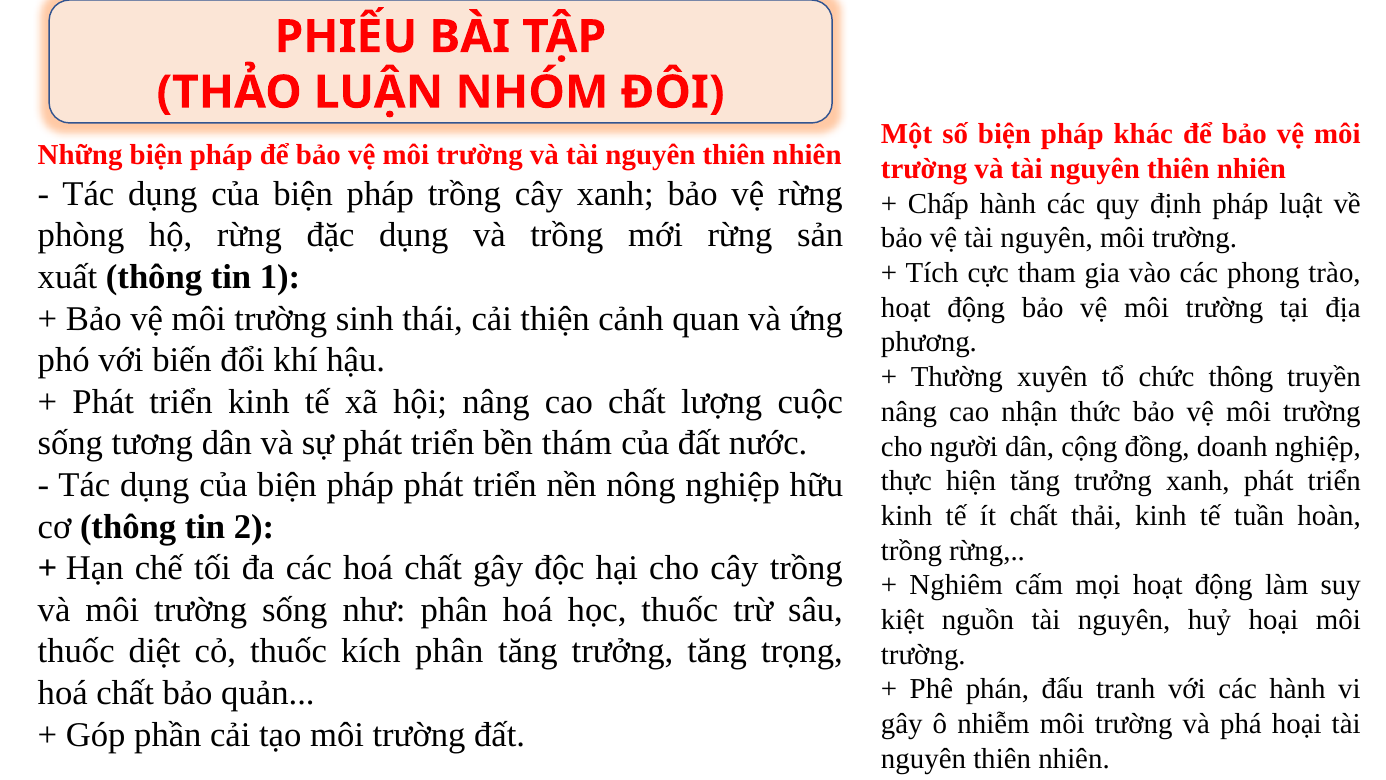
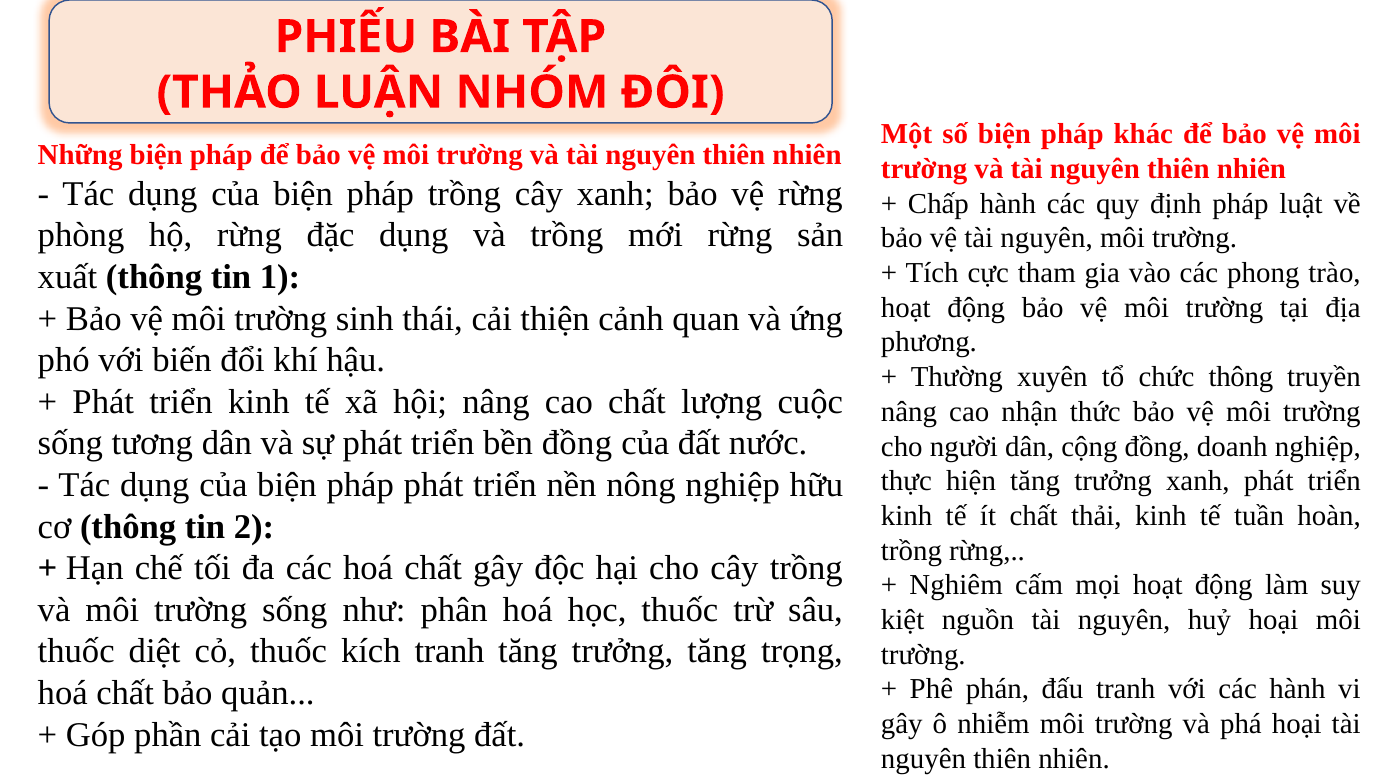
bền thám: thám -> đồng (577, 443)
kích phân: phân -> tranh (450, 651)
